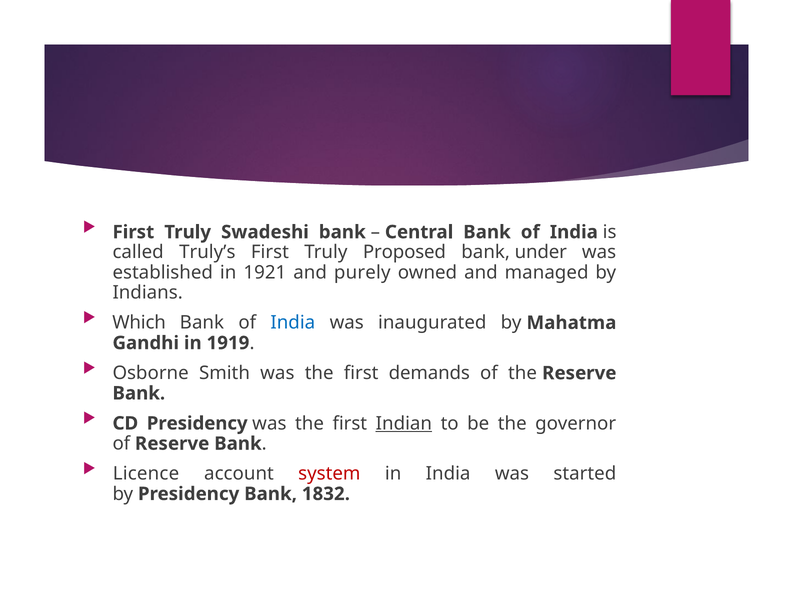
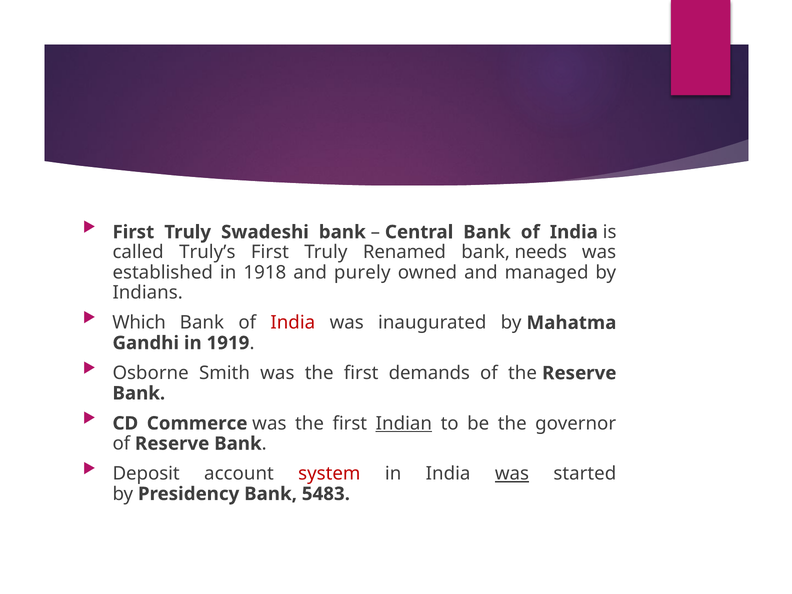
Proposed: Proposed -> Renamed (404, 252)
under: under -> needs (541, 252)
1921: 1921 -> 1918 (265, 272)
India colour: blue -> red (293, 323)
CD Presidency: Presidency -> Commerce (197, 423)
Licence: Licence -> Deposit (146, 474)
was underline: none -> present (512, 474)
1832: 1832 -> 5483 (326, 494)
